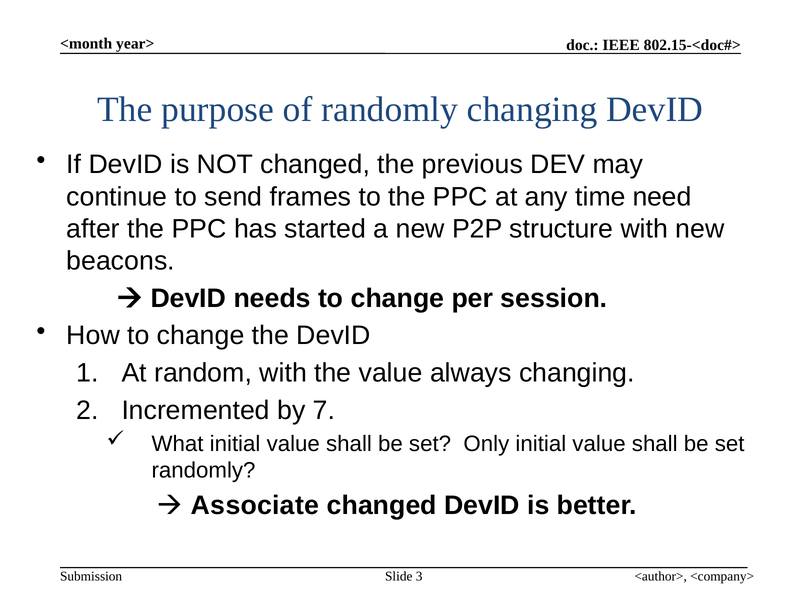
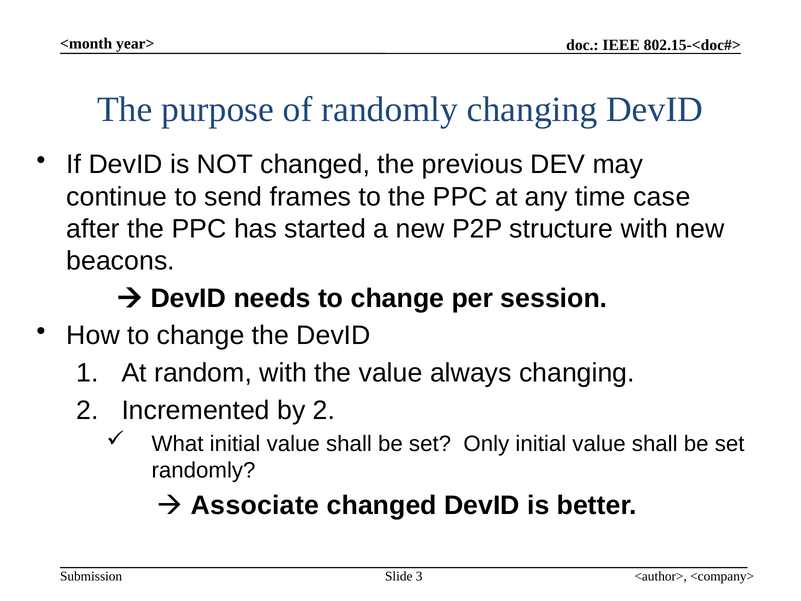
need: need -> case (662, 197)
by 7: 7 -> 2 (324, 410)
